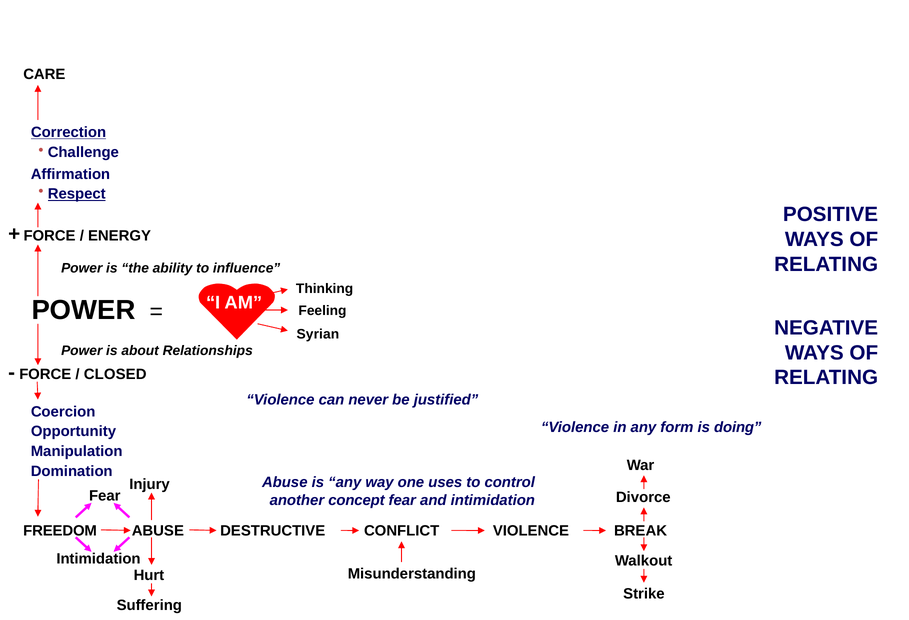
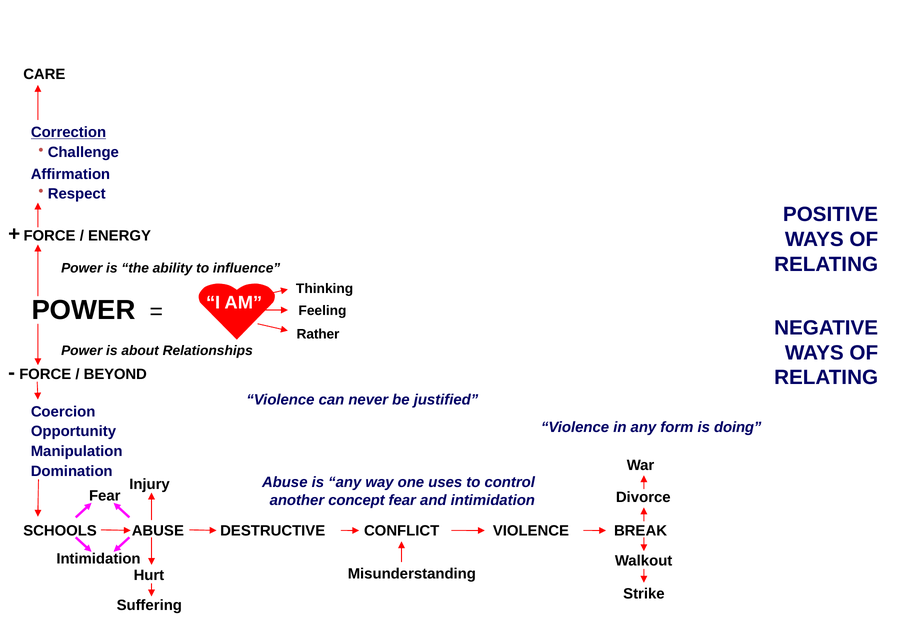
Respect underline: present -> none (77, 194)
Syrian: Syrian -> Rather (318, 334)
CLOSED: CLOSED -> BEYOND (115, 374)
FREEDOM: FREEDOM -> SCHOOLS (60, 531)
